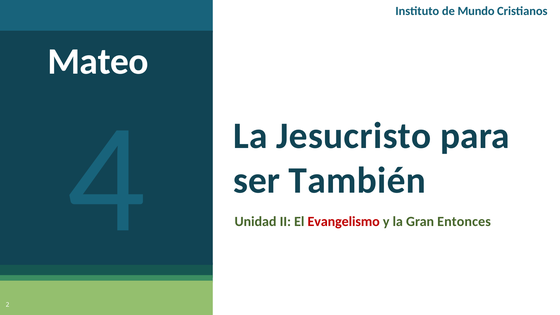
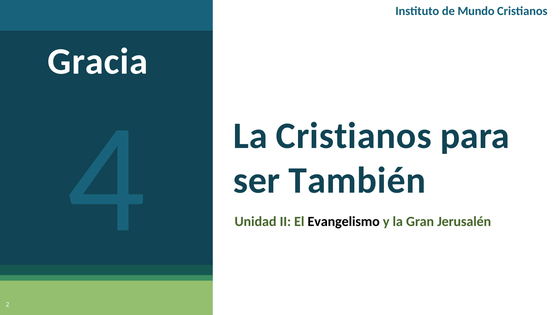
Mateo: Mateo -> Gracia (98, 62)
La Jesucristo: Jesucristo -> Cristianos (354, 136)
Evangelismo colour: red -> black (344, 221)
Entonces: Entonces -> Jerusalén (464, 221)
